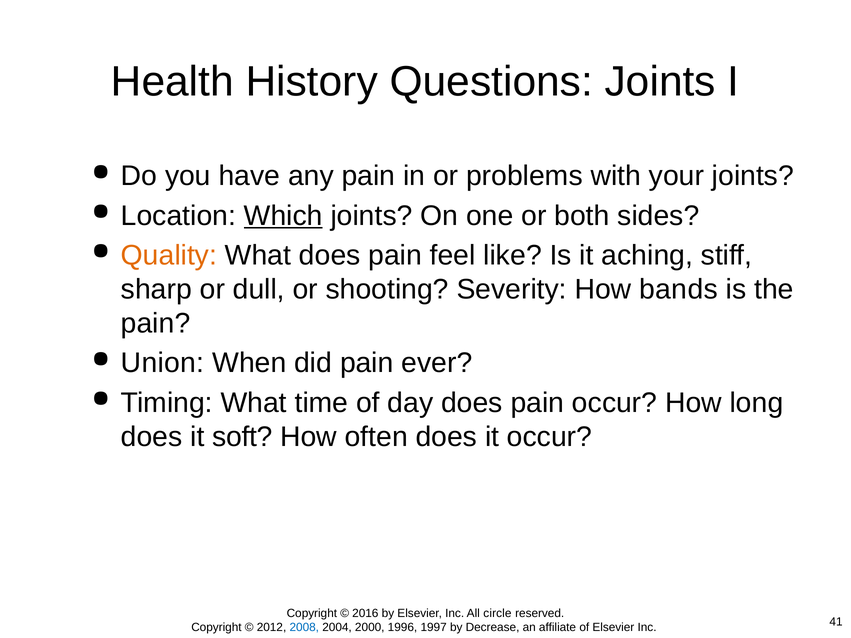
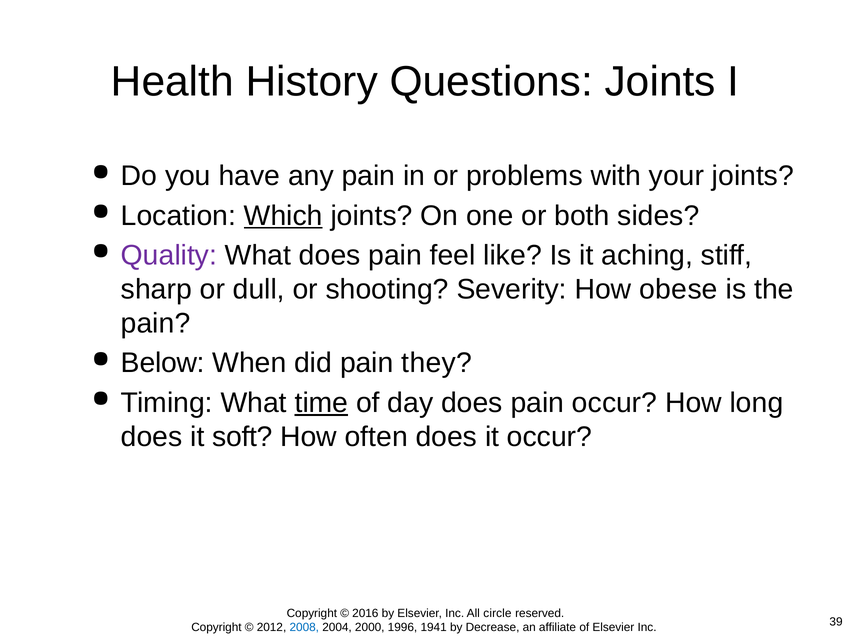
Quality colour: orange -> purple (169, 255)
bands: bands -> obese (679, 289)
Union: Union -> Below (163, 363)
ever: ever -> they (437, 363)
time underline: none -> present (321, 403)
1997: 1997 -> 1941 (434, 628)
41: 41 -> 39 (836, 622)
